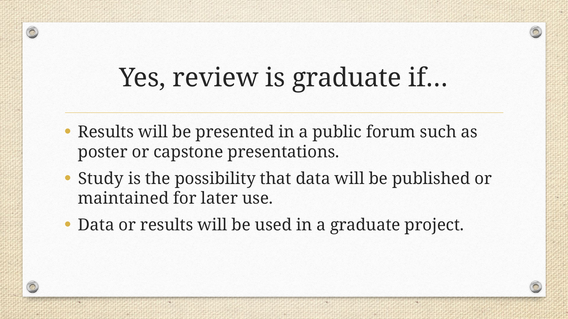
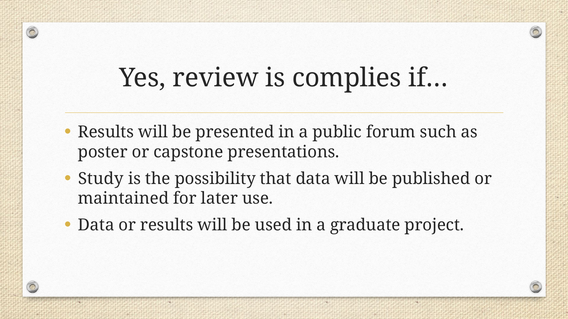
is graduate: graduate -> complies (347, 78)
